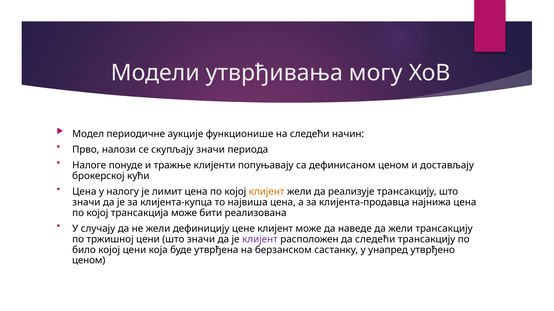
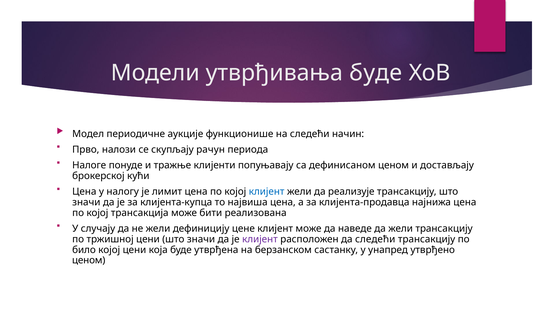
утврђивања могу: могу -> буде (376, 73)
скупљају значи: значи -> рачун (211, 150)
клијент colour: orange -> blue (267, 192)
